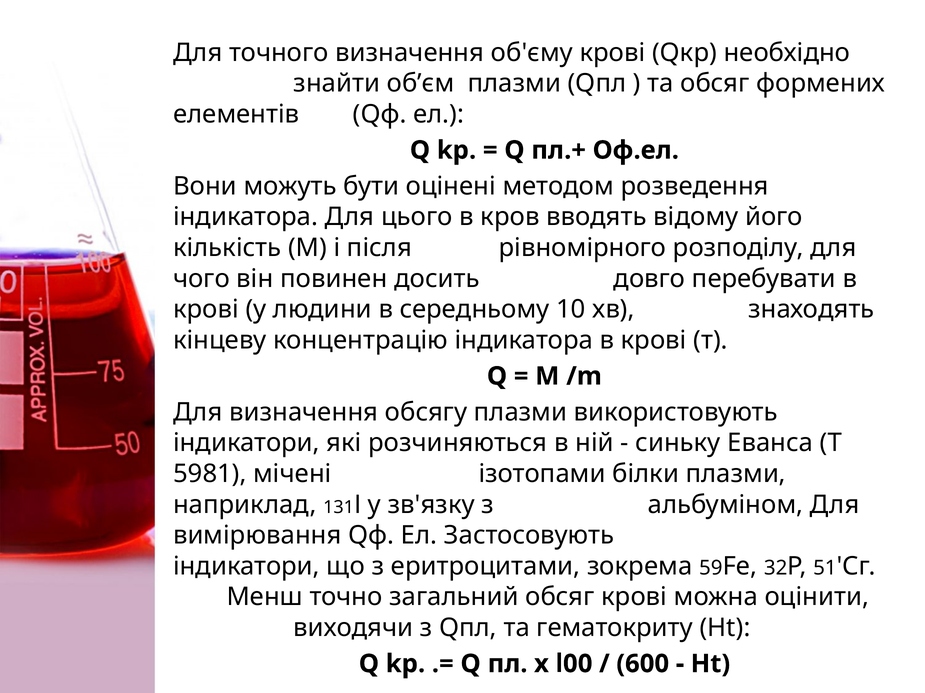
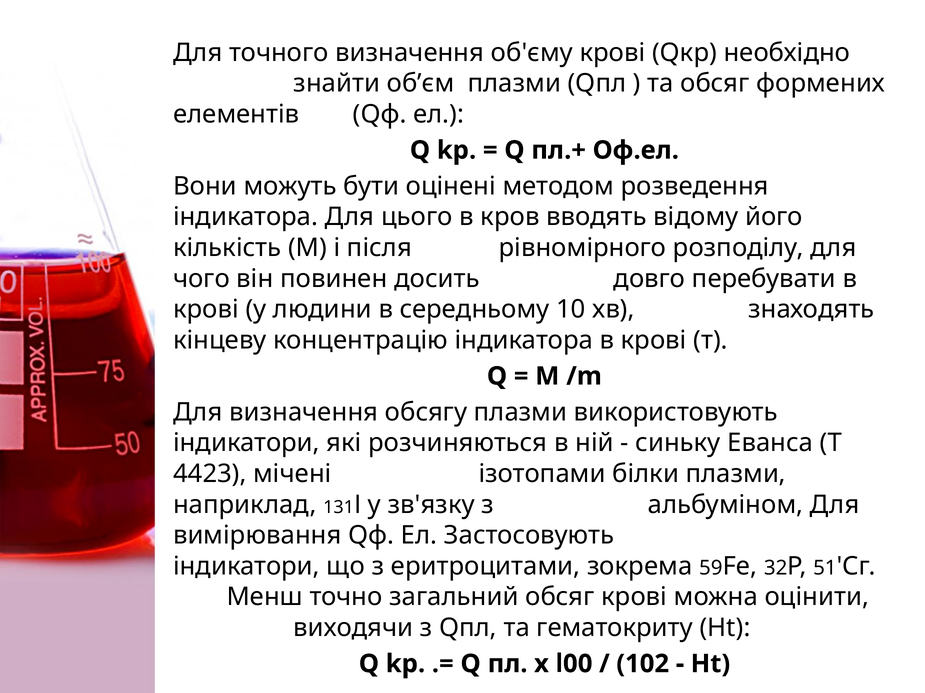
5981: 5981 -> 4423 (210, 474)
600: 600 -> 102 (643, 664)
